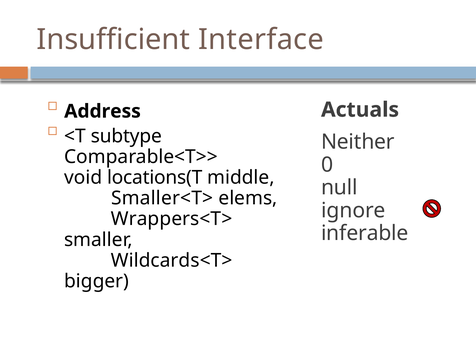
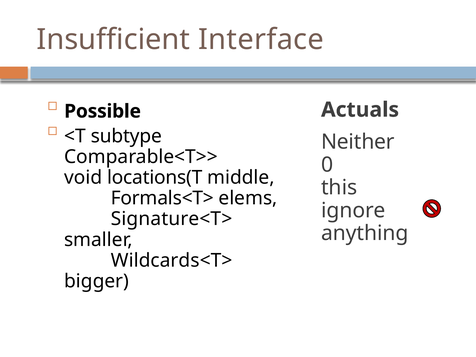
Address: Address -> Possible (103, 111)
null: null -> this (339, 188)
Smaller<T>: Smaller<T> -> Formals<T> (162, 198)
Wrappers<T>: Wrappers<T> -> Signature<T> (172, 219)
inferable: inferable -> anything (365, 233)
